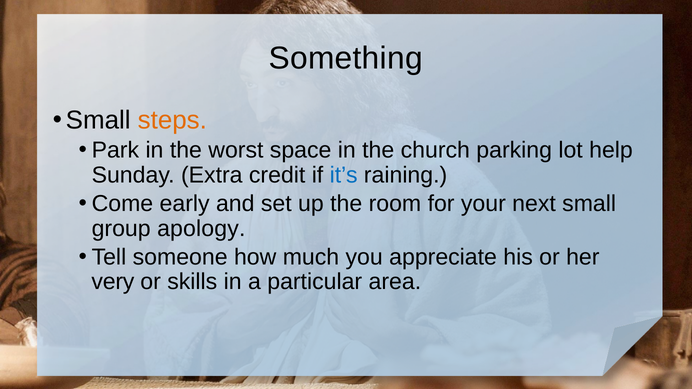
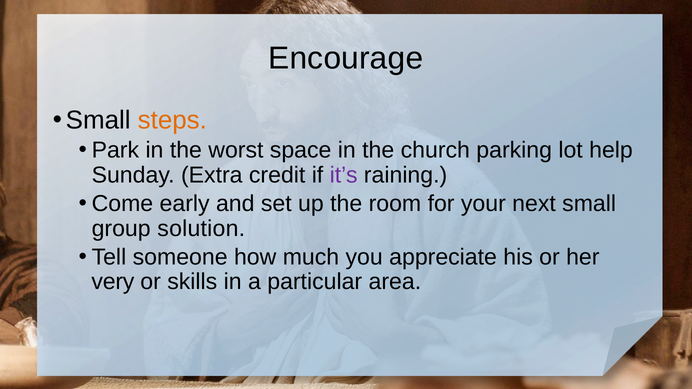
Something: Something -> Encourage (346, 58)
it’s colour: blue -> purple (344, 175)
apology: apology -> solution (201, 229)
